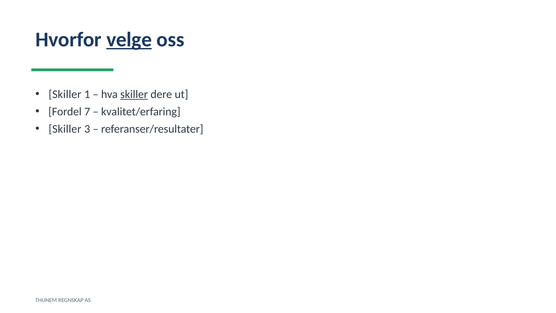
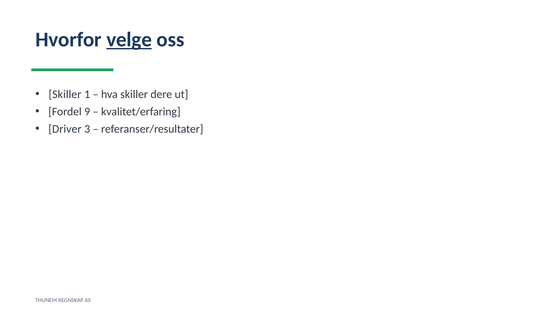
skiller underline: present -> none (134, 94)
7: 7 -> 9 (87, 112)
Skiller: Skiller -> Driver (65, 129)
